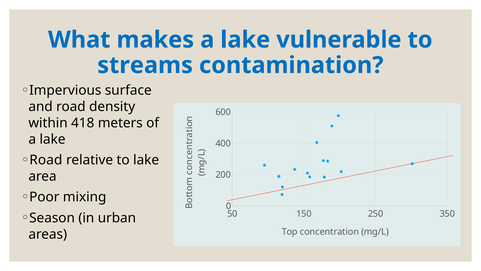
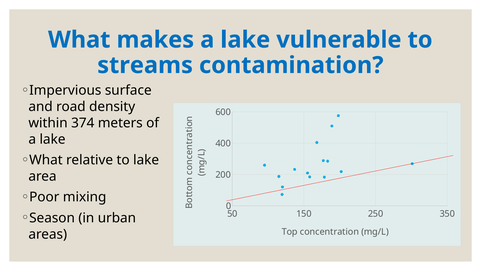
418: 418 -> 374 (83, 123)
Road: Road -> What (46, 160)
